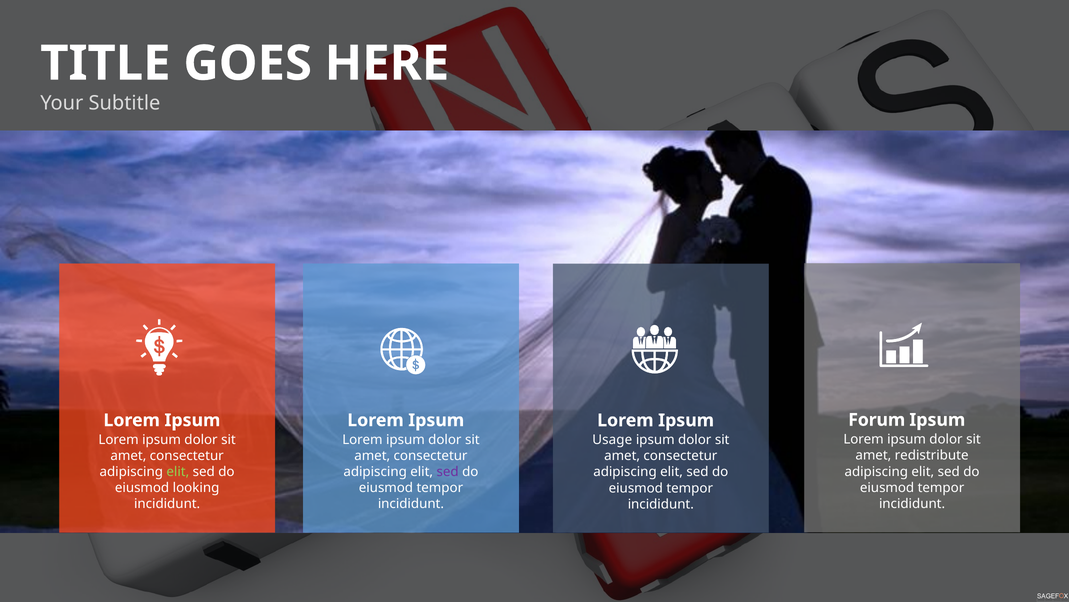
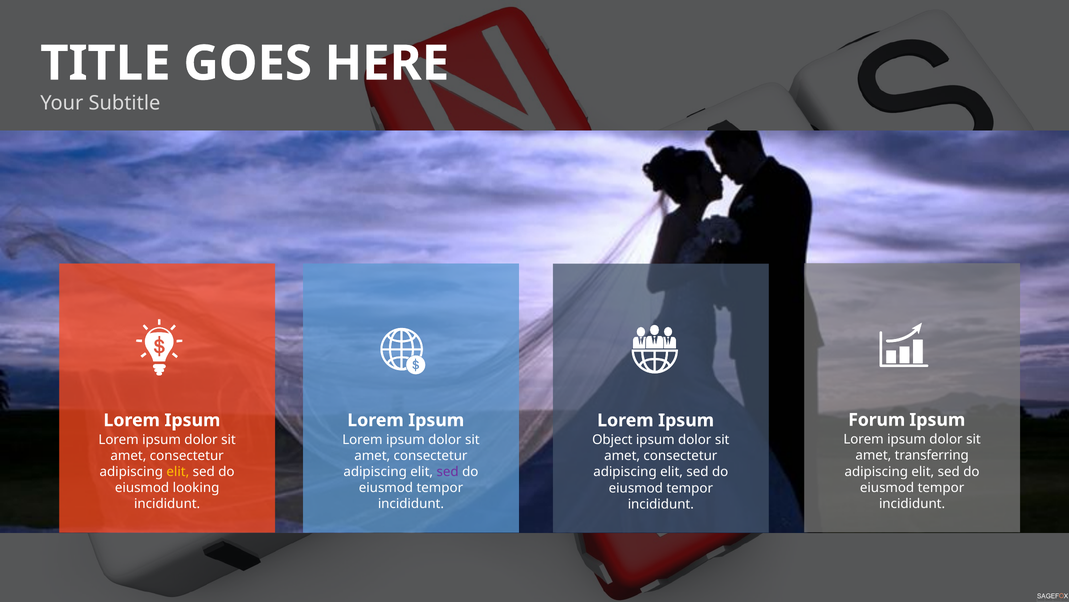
Usage: Usage -> Object (612, 439)
redistribute: redistribute -> transferring (932, 455)
elit colour: light green -> yellow (178, 471)
